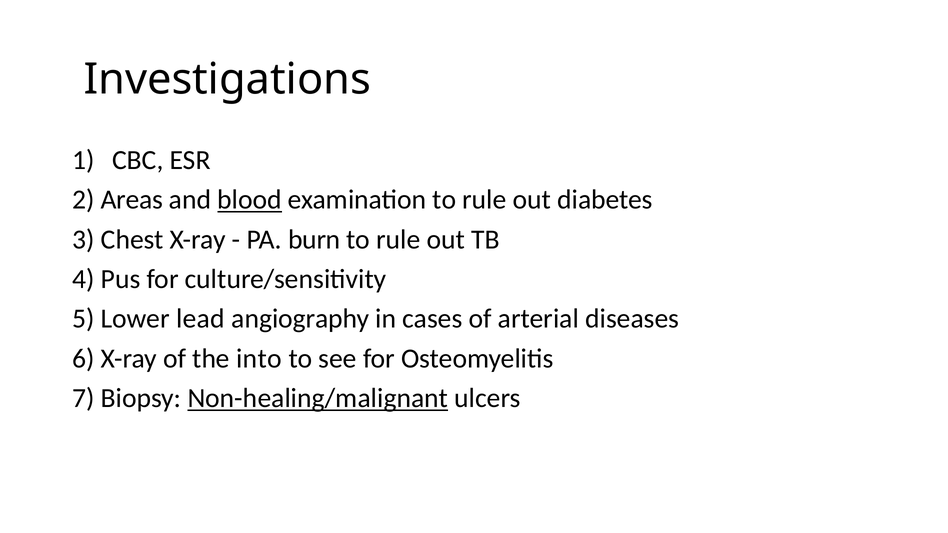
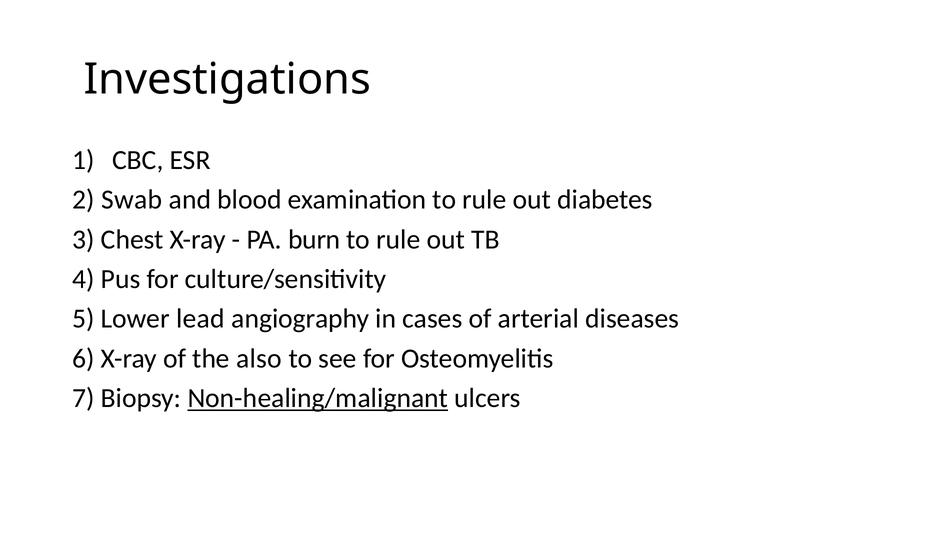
Areas: Areas -> Swab (132, 200)
blood underline: present -> none (250, 200)
into: into -> also (259, 359)
